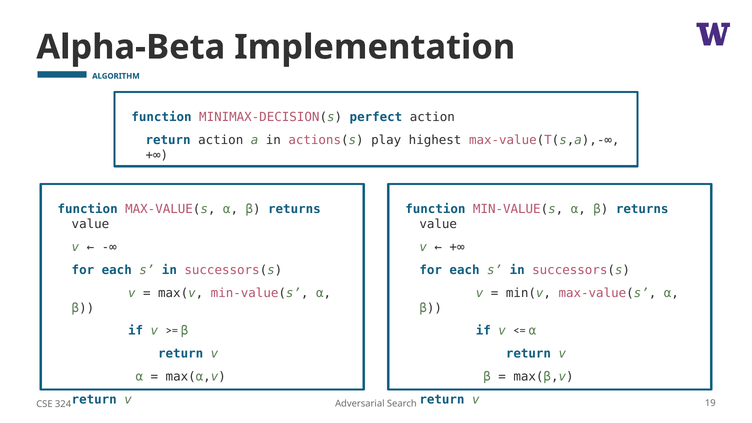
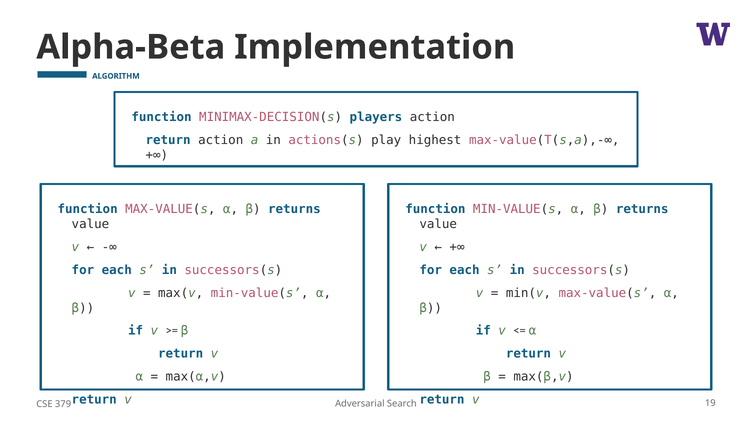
perfect: perfect -> players (376, 117)
324: 324 -> 379 (63, 404)
